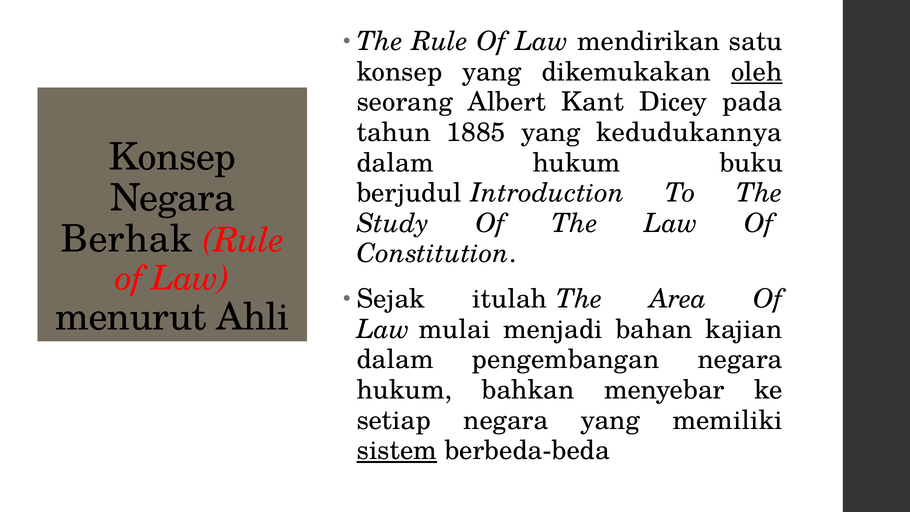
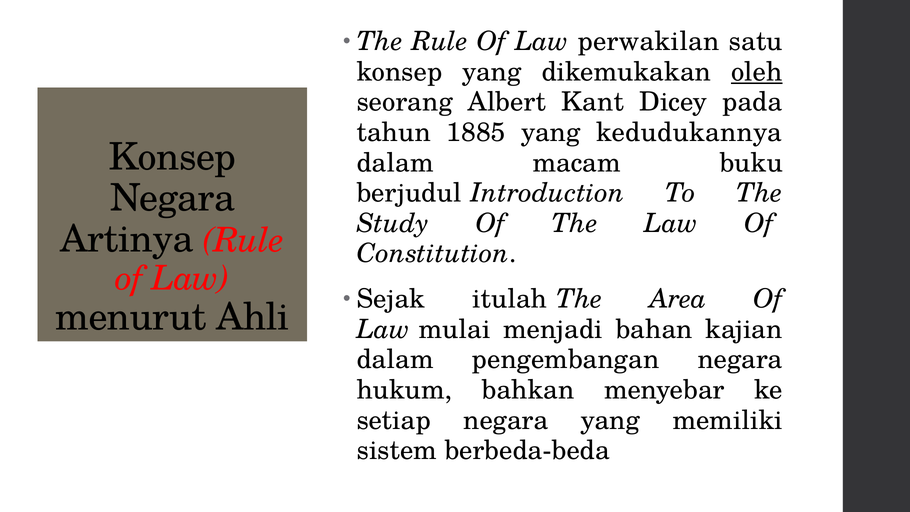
mendirikan: mendirikan -> perwakilan (649, 42)
dalam hukum: hukum -> macam (577, 163)
Berhak: Berhak -> Artinya (127, 239)
sistem underline: present -> none (397, 450)
